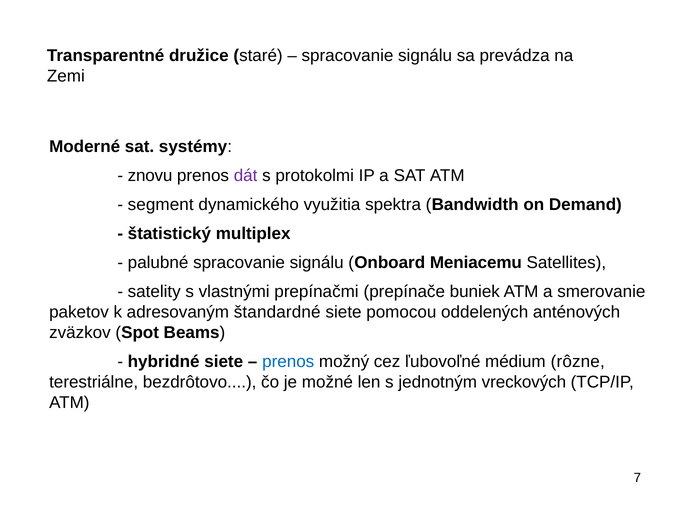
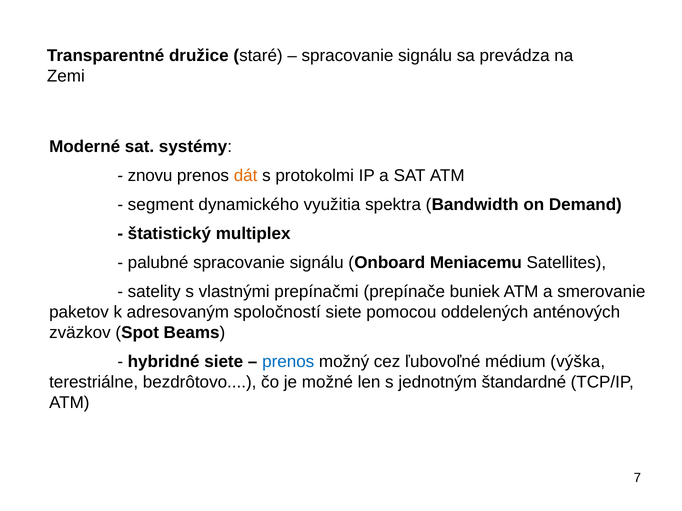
dát colour: purple -> orange (246, 176)
štandardné: štandardné -> spoločností (277, 312)
rôzne: rôzne -> výška (578, 362)
vreckových: vreckových -> štandardné (524, 382)
